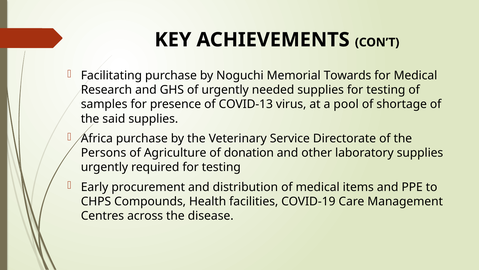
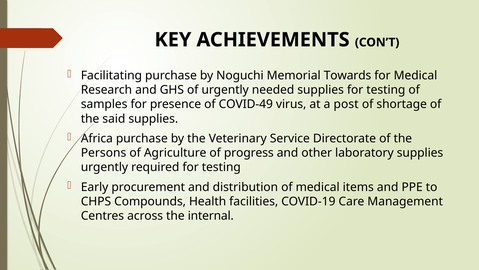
COVID-13: COVID-13 -> COVID-49 (246, 104)
pool: pool -> post (346, 104)
donation: donation -> progress (249, 153)
disease: disease -> internal (211, 215)
